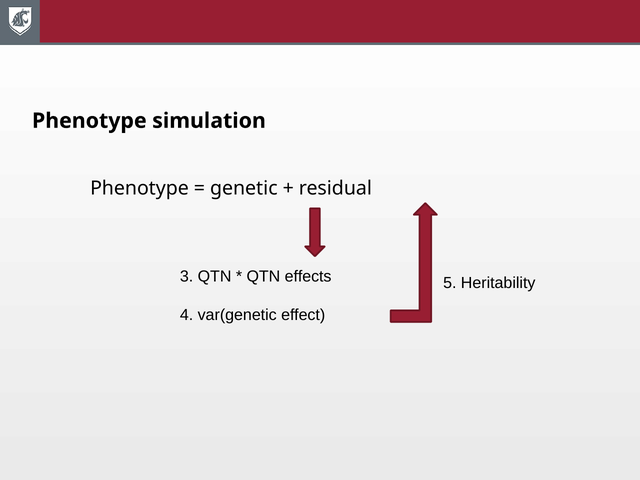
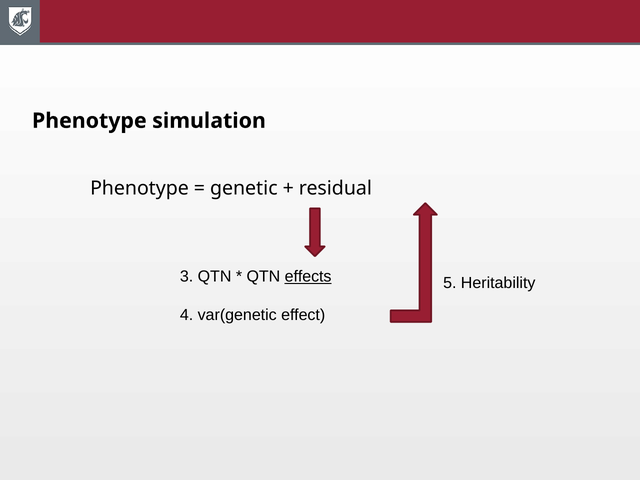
effects underline: none -> present (308, 276)
